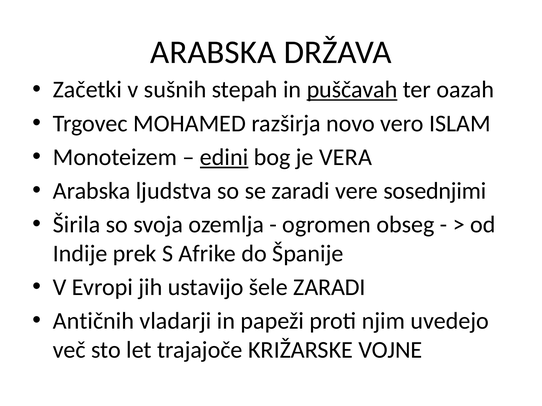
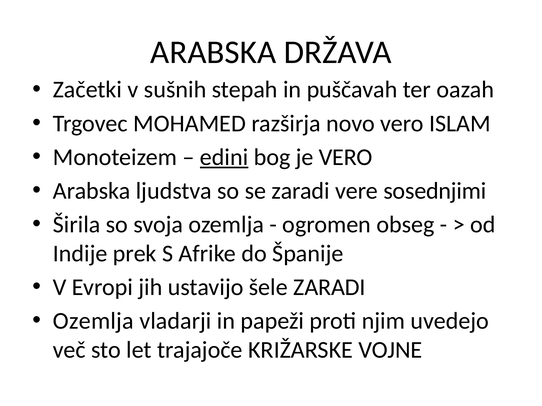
puščavah underline: present -> none (352, 90)
je VERA: VERA -> VERO (346, 157)
Antičnih: Antičnih -> Ozemlja (93, 321)
